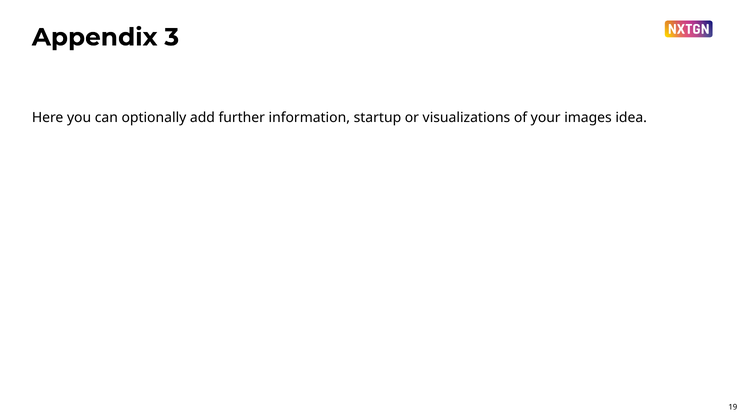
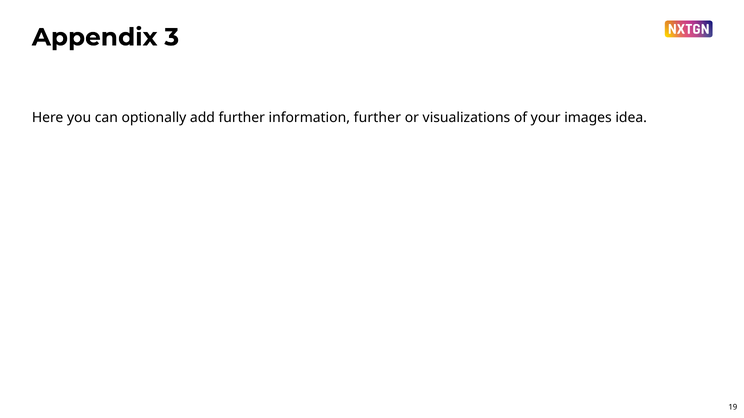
information startup: startup -> further (377, 118)
